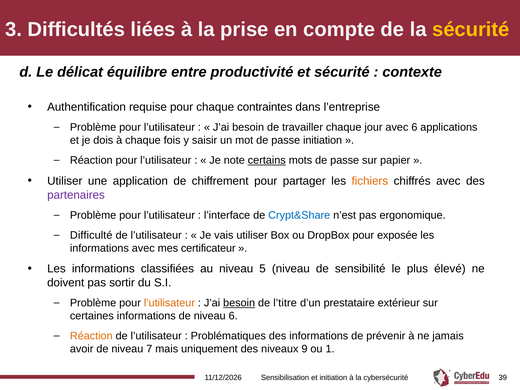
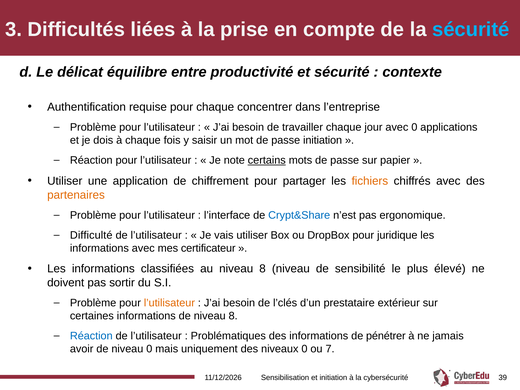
sécurité colour: yellow -> light blue (471, 30)
contraintes: contraintes -> concentrer (265, 107)
avec 6: 6 -> 0 (414, 127)
partenaires colour: purple -> orange (76, 195)
exposée: exposée -> juridique (397, 235)
au niveau 5: 5 -> 8 (263, 269)
besoin underline: present -> none (239, 303)
l’titre: l’titre -> l’clés (285, 303)
de niveau 6: 6 -> 8 (233, 316)
Réaction colour: orange -> blue (91, 336)
prévenir: prévenir -> pénétrer (386, 336)
niveau 7: 7 -> 0 (149, 349)
niveaux 9: 9 -> 0 (304, 349)
1: 1 -> 7 (330, 349)
